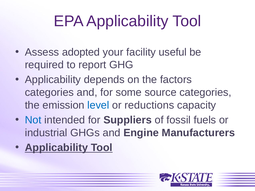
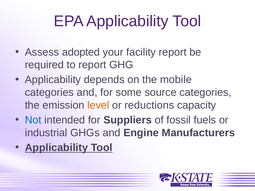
facility useful: useful -> report (173, 52)
factors: factors -> mobile (176, 80)
level colour: blue -> orange (98, 105)
